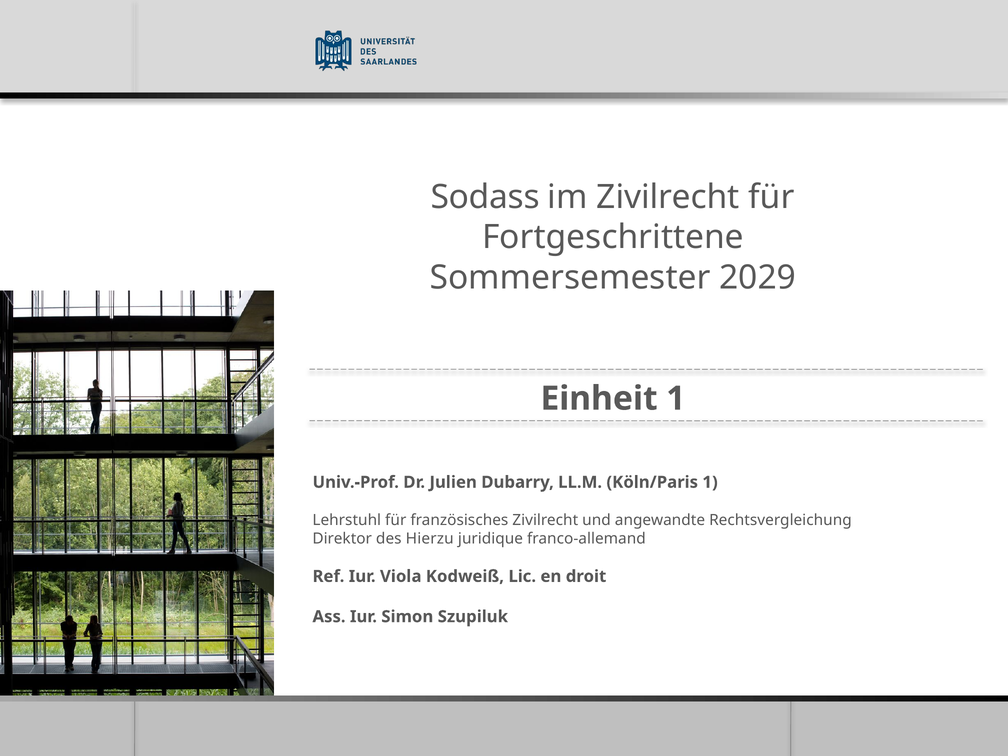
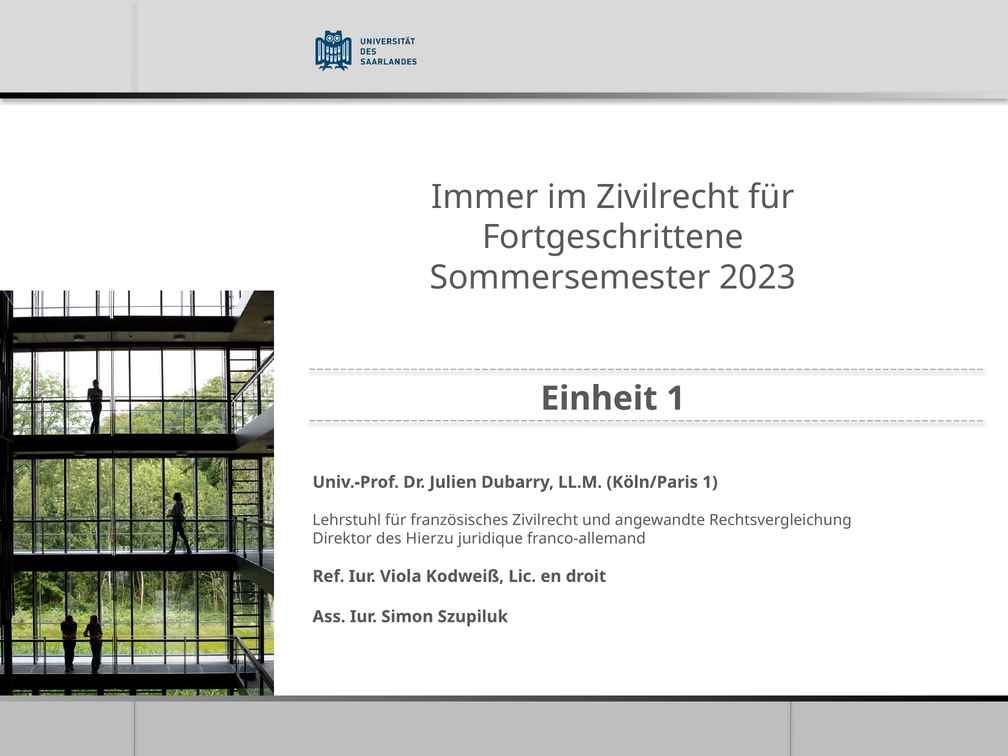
Sodass: Sodass -> Immer (485, 197)
2029: 2029 -> 2023 (758, 278)
